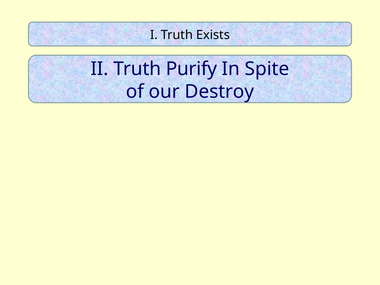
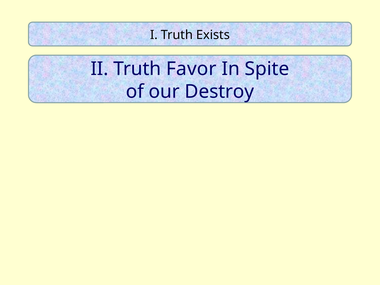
Purify: Purify -> Favor (191, 69)
